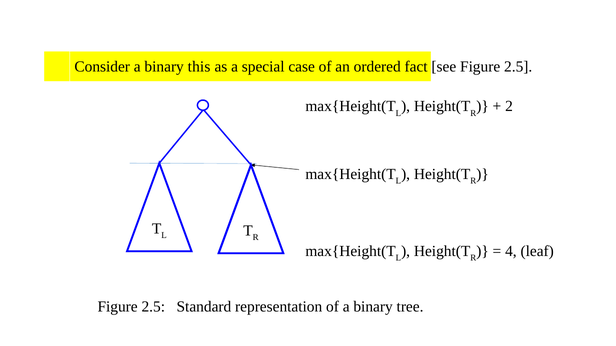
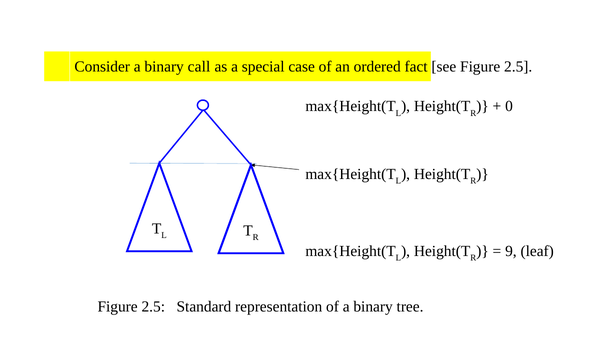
this: this -> call (199, 67)
2: 2 -> 0 (509, 107)
4: 4 -> 9 (511, 252)
